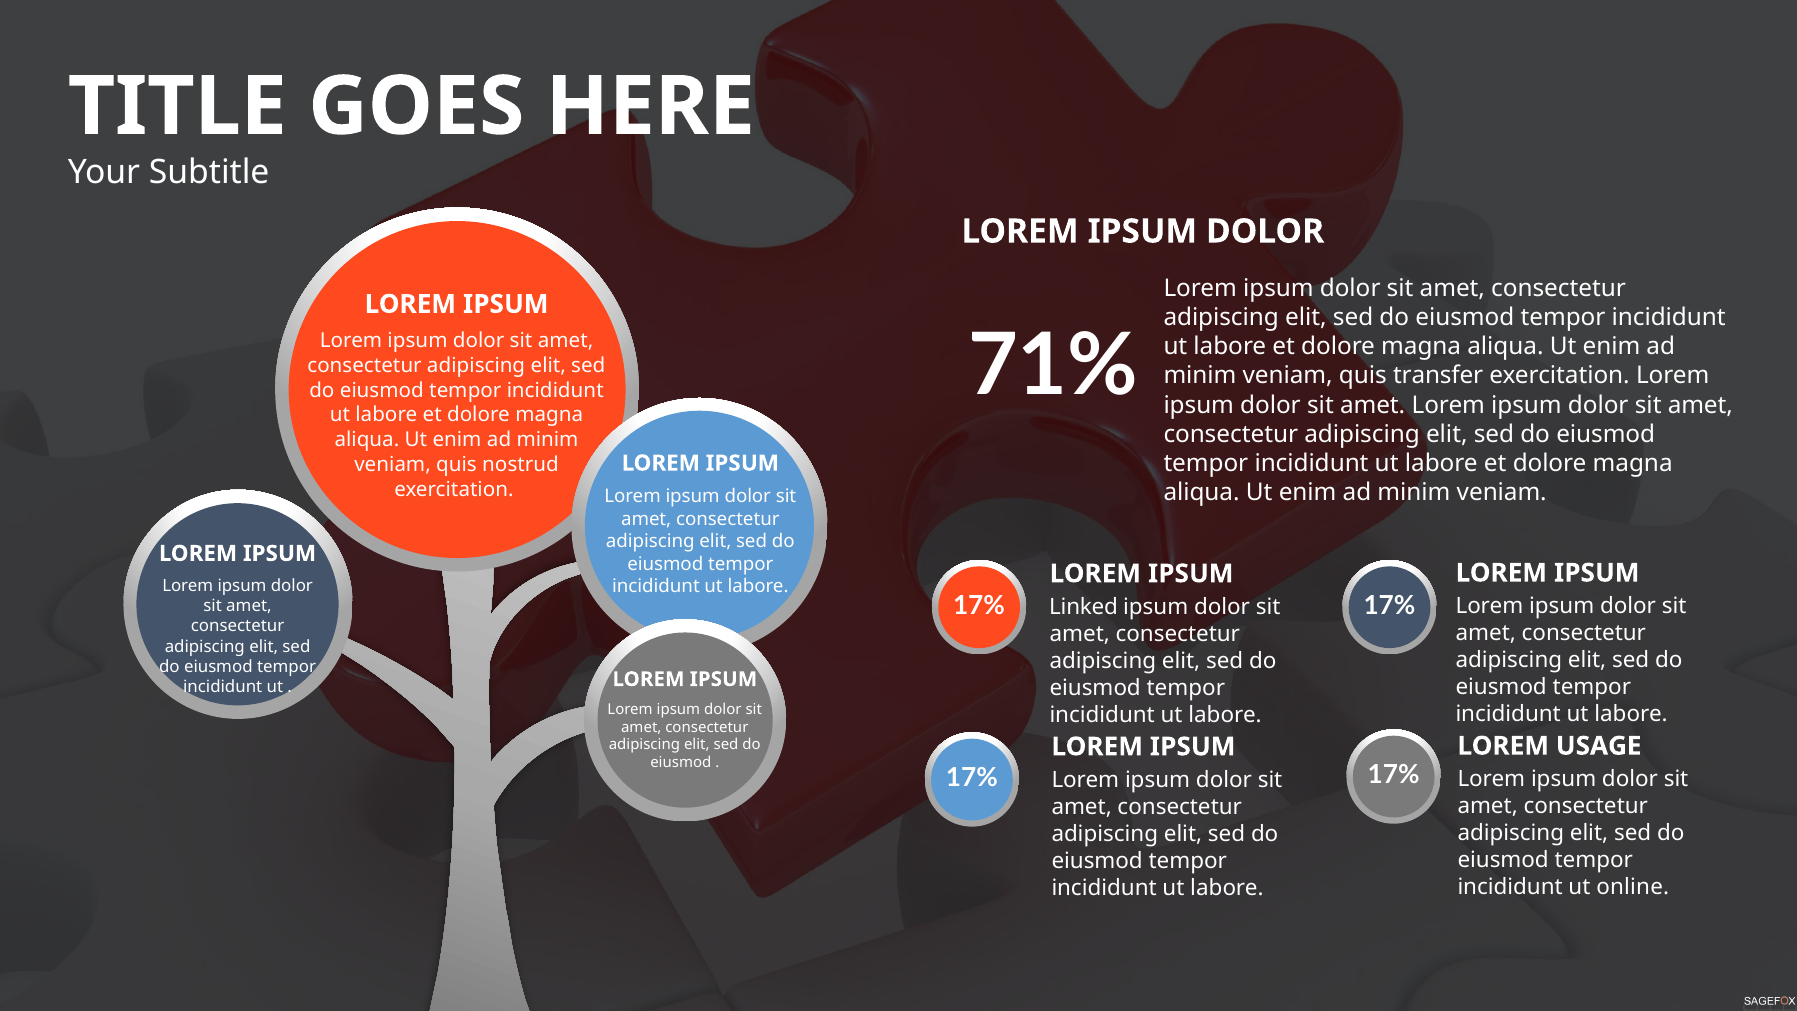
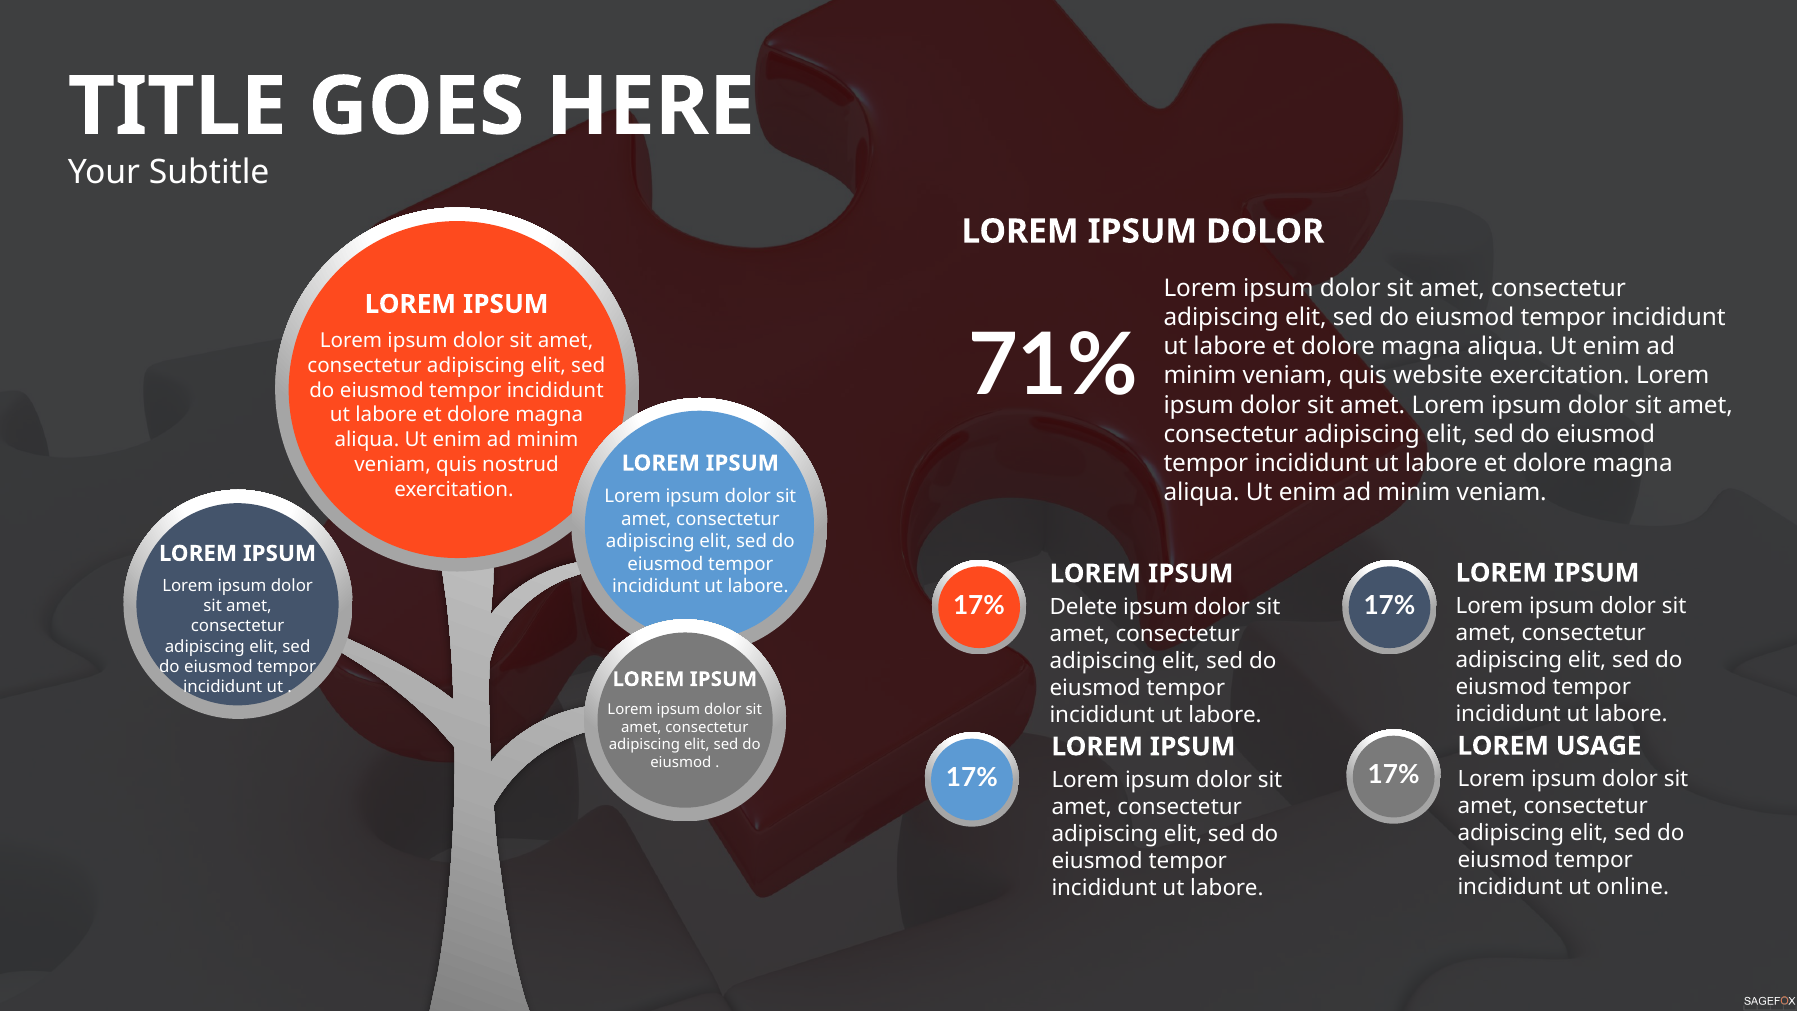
transfer: transfer -> website (1438, 376)
Linked: Linked -> Delete (1083, 607)
